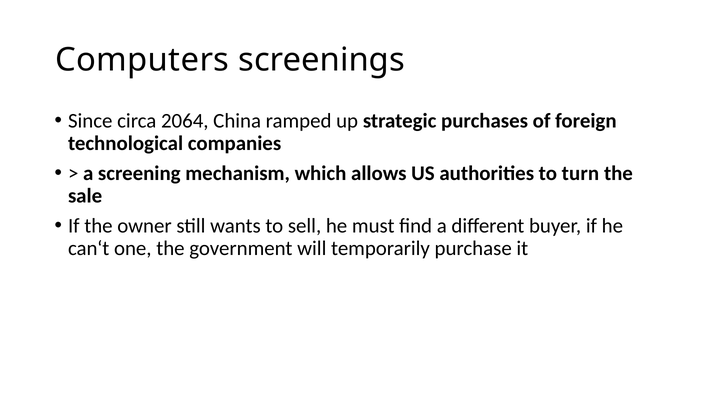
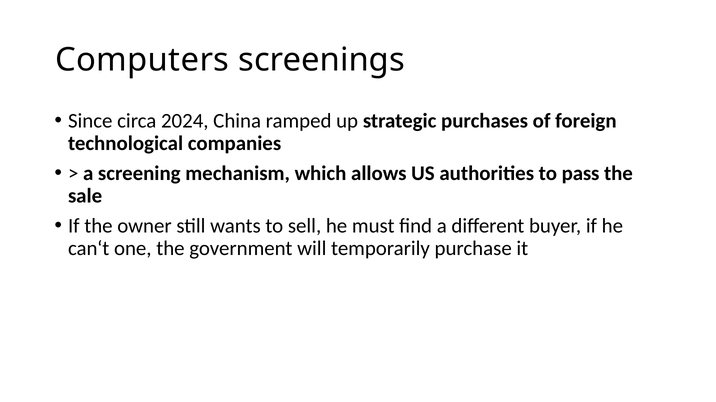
2064: 2064 -> 2024 (185, 121)
turn: turn -> pass (581, 174)
